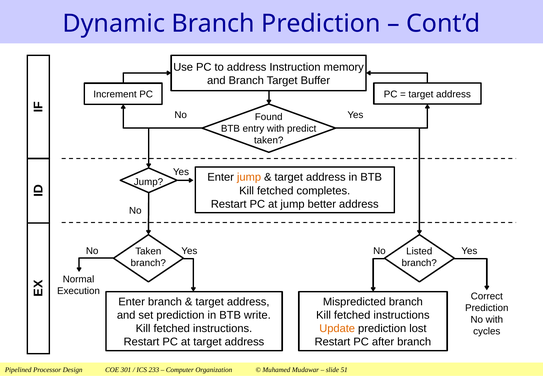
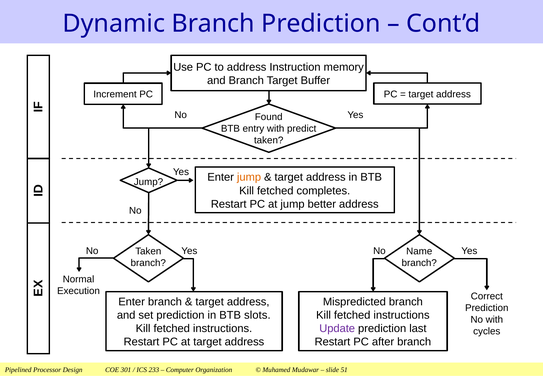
Listed: Listed -> Name (419, 251)
write: write -> slots (257, 315)
Update colour: orange -> purple (337, 328)
lost: lost -> last (418, 328)
